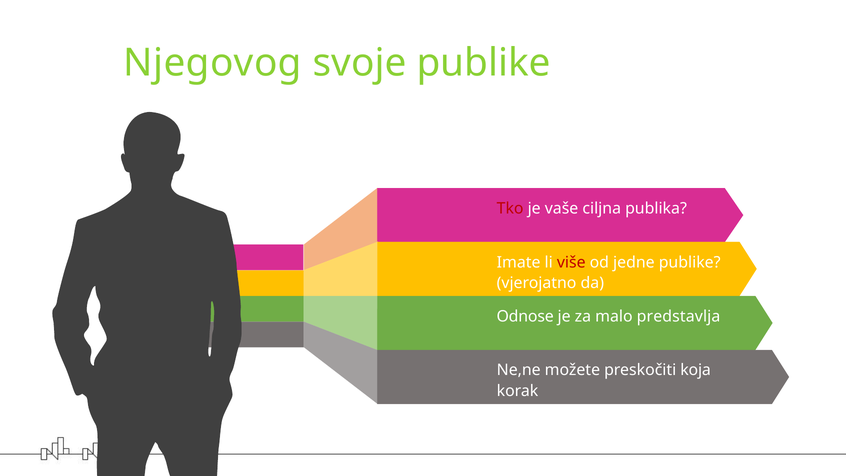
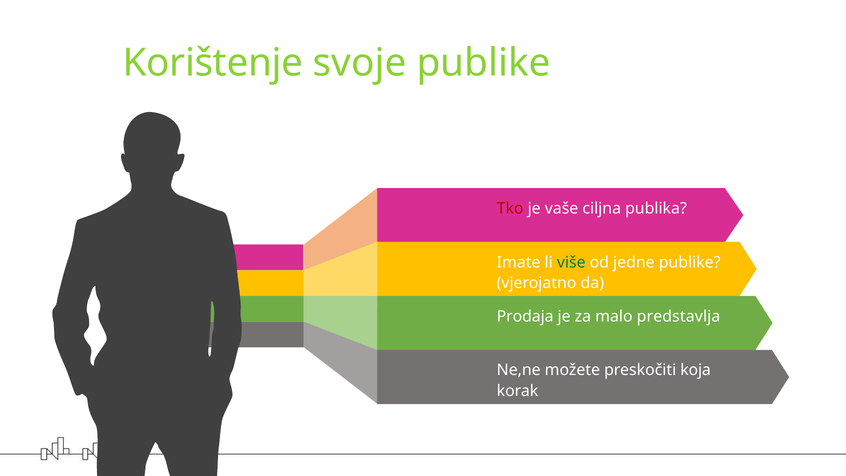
Njegovog: Njegovog -> Korištenje (213, 63)
više colour: red -> green (571, 262)
Odnose: Odnose -> Prodaja (525, 316)
